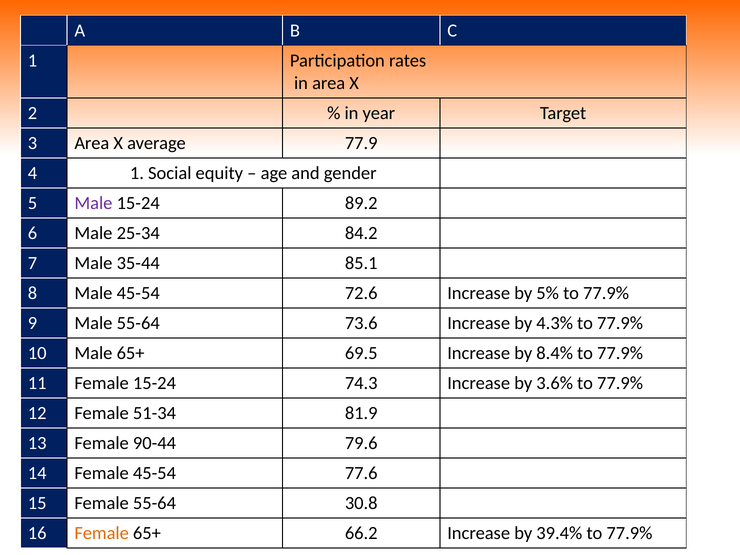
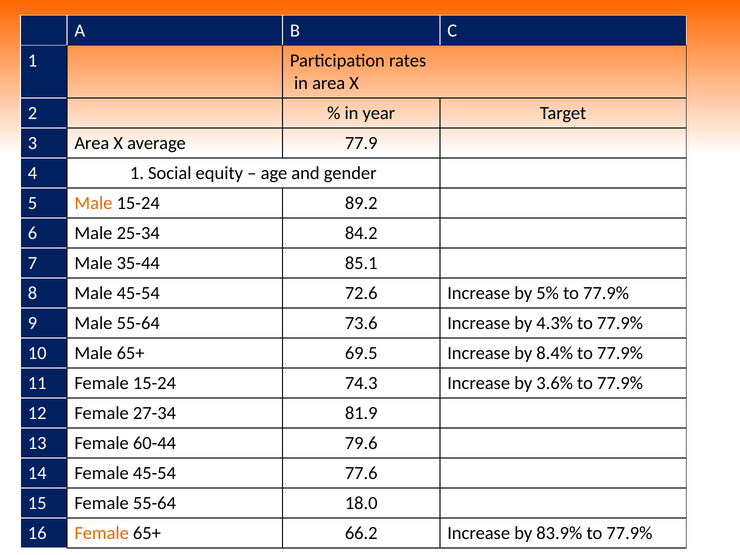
Male colour: purple -> orange (93, 203)
51-34: 51-34 -> 27-34 (155, 413)
90-44: 90-44 -> 60-44 (155, 443)
30.8: 30.8 -> 18.0 (361, 503)
39.4%: 39.4% -> 83.9% (559, 533)
